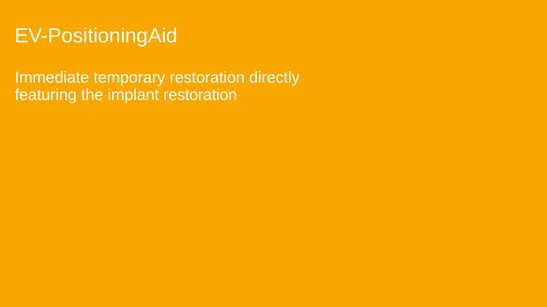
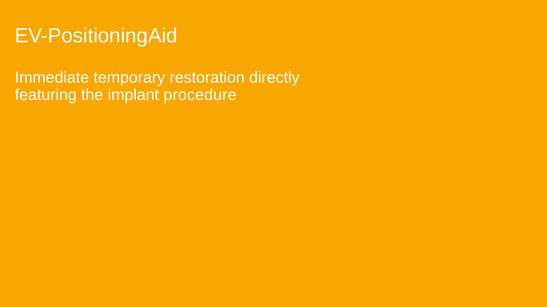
implant restoration: restoration -> procedure (200, 95)
